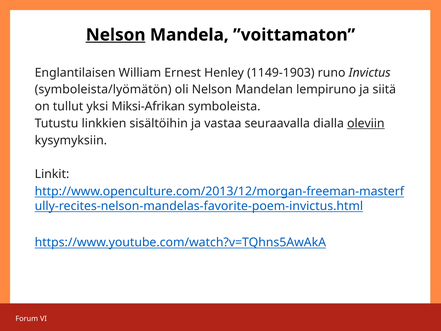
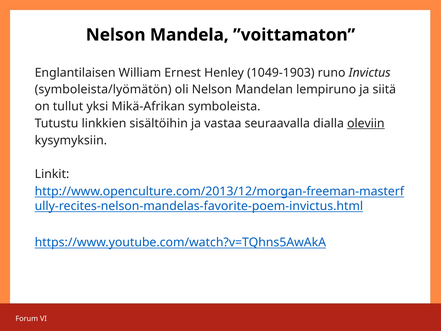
Nelson underline: present -> none (116, 35)
1149-1903: 1149-1903 -> 1049-1903 (281, 73)
Miksi-Afrikan: Miksi-Afrikan -> Mikä-Afrikan (148, 106)
